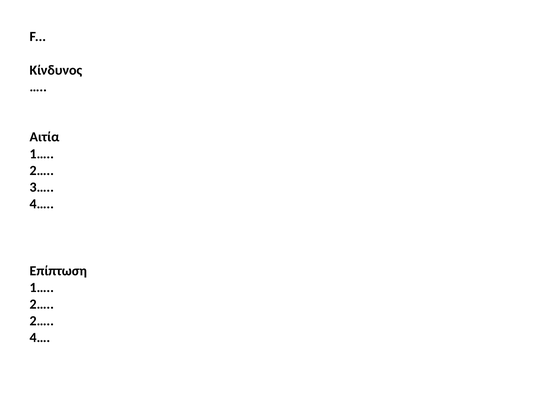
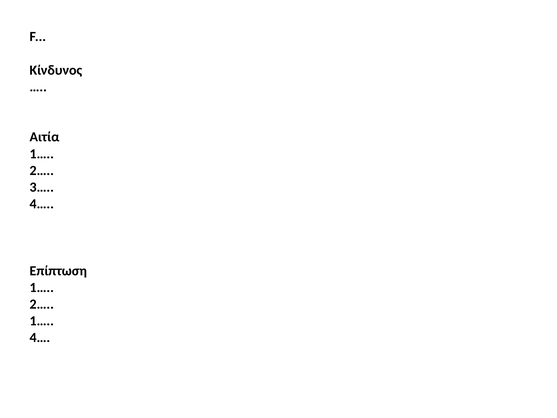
2…: 2… -> 1… (42, 321)
